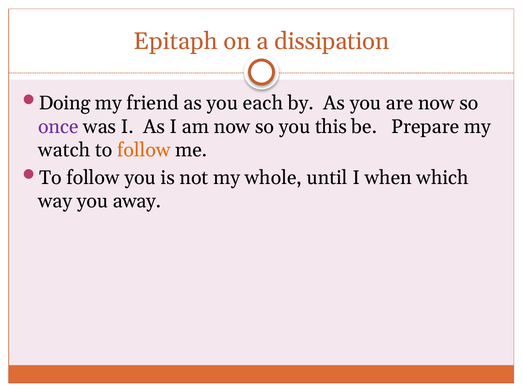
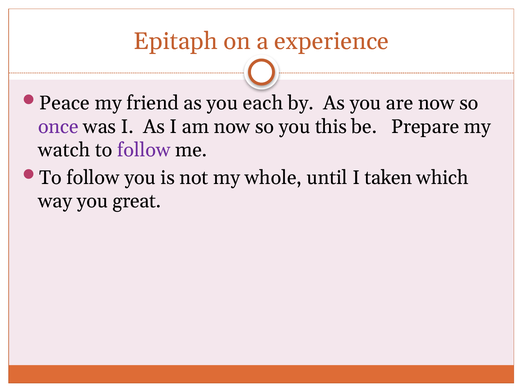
dissipation: dissipation -> experience (332, 41)
Doing: Doing -> Peace (64, 103)
follow colour: orange -> purple (144, 150)
when: when -> taken (388, 178)
away: away -> great (137, 201)
